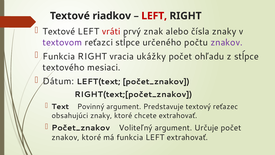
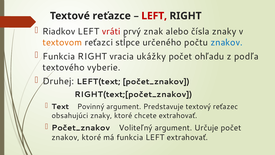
riadkov: riadkov -> reťazce (112, 16)
Textové: Textové -> Riadkov (59, 31)
textovom colour: purple -> orange (62, 42)
znakov colour: purple -> blue (227, 42)
z stĺpce: stĺpce -> podľa (246, 56)
mesiaci: mesiaci -> vyberie (104, 67)
Dátum: Dátum -> Druhej (58, 81)
